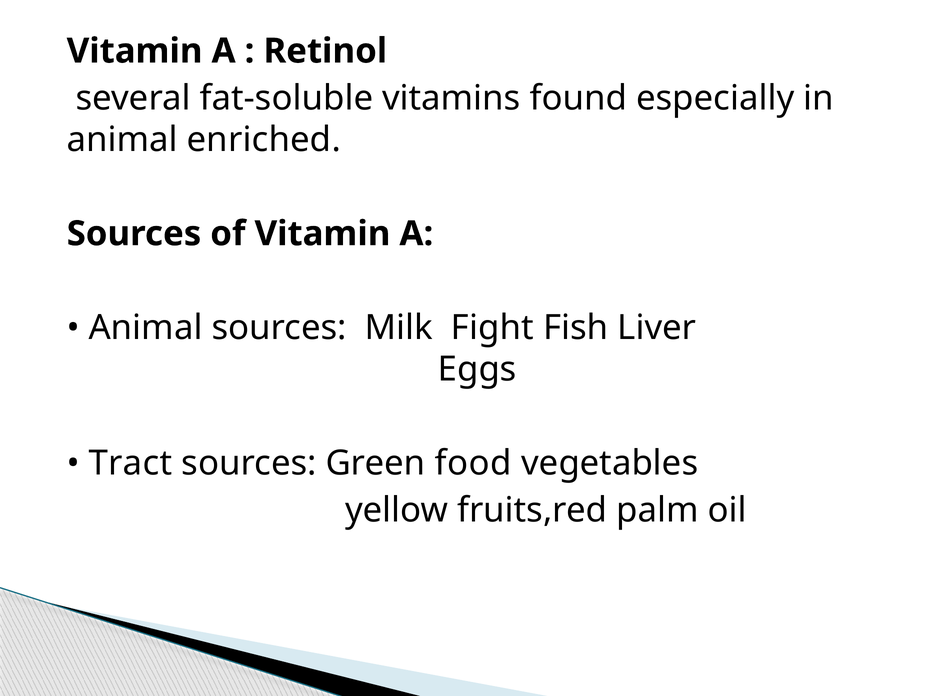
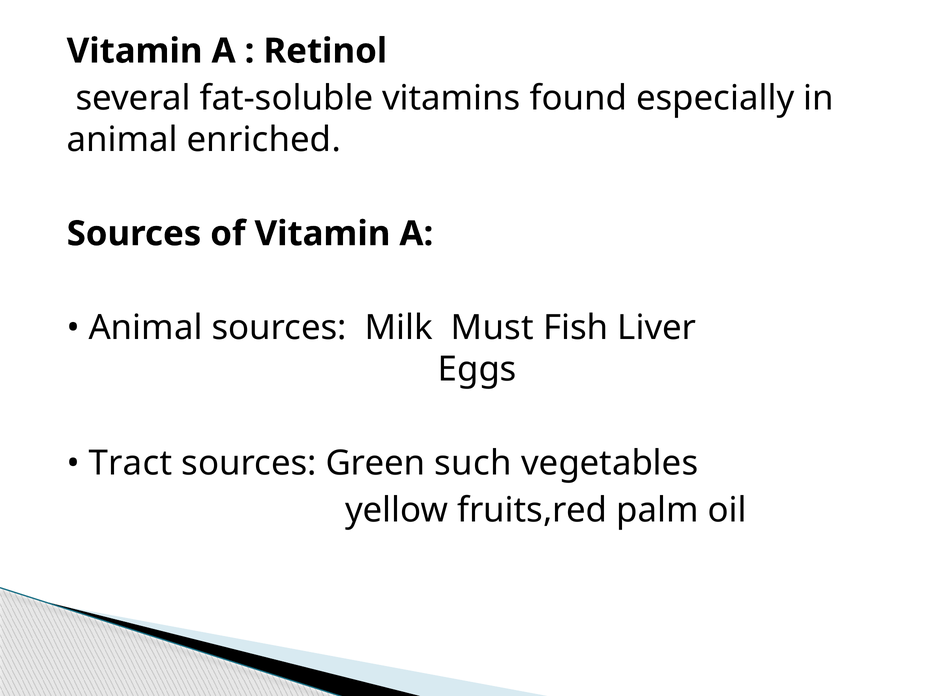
Fight: Fight -> Must (492, 328)
food: food -> such (473, 463)
